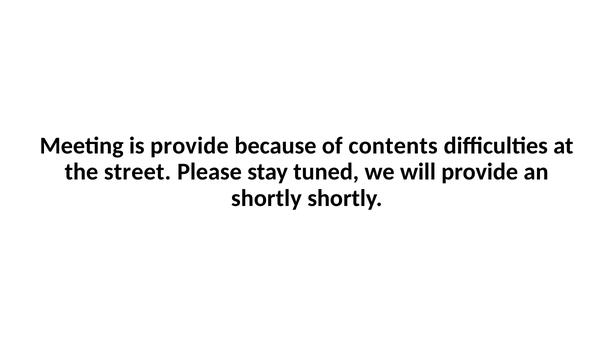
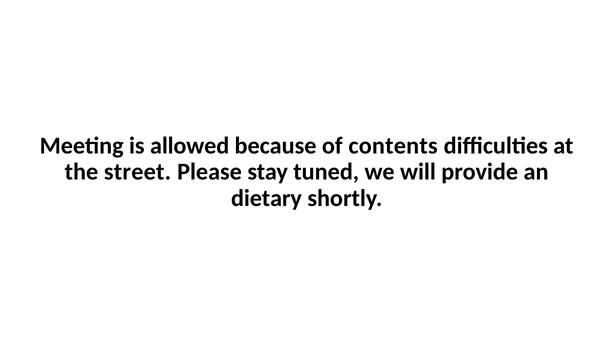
is provide: provide -> allowed (190, 146)
shortly: shortly -> dietary (266, 199)
